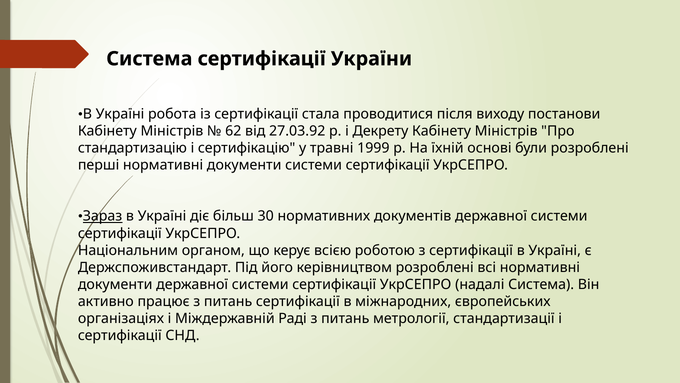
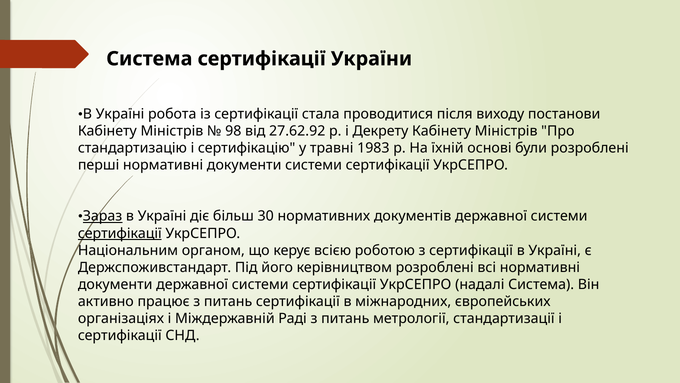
62: 62 -> 98 (233, 131)
27.03.92: 27.03.92 -> 27.62.92 (297, 131)
1999: 1999 -> 1983 (373, 148)
сертифікації underline: none -> present (120, 233)
